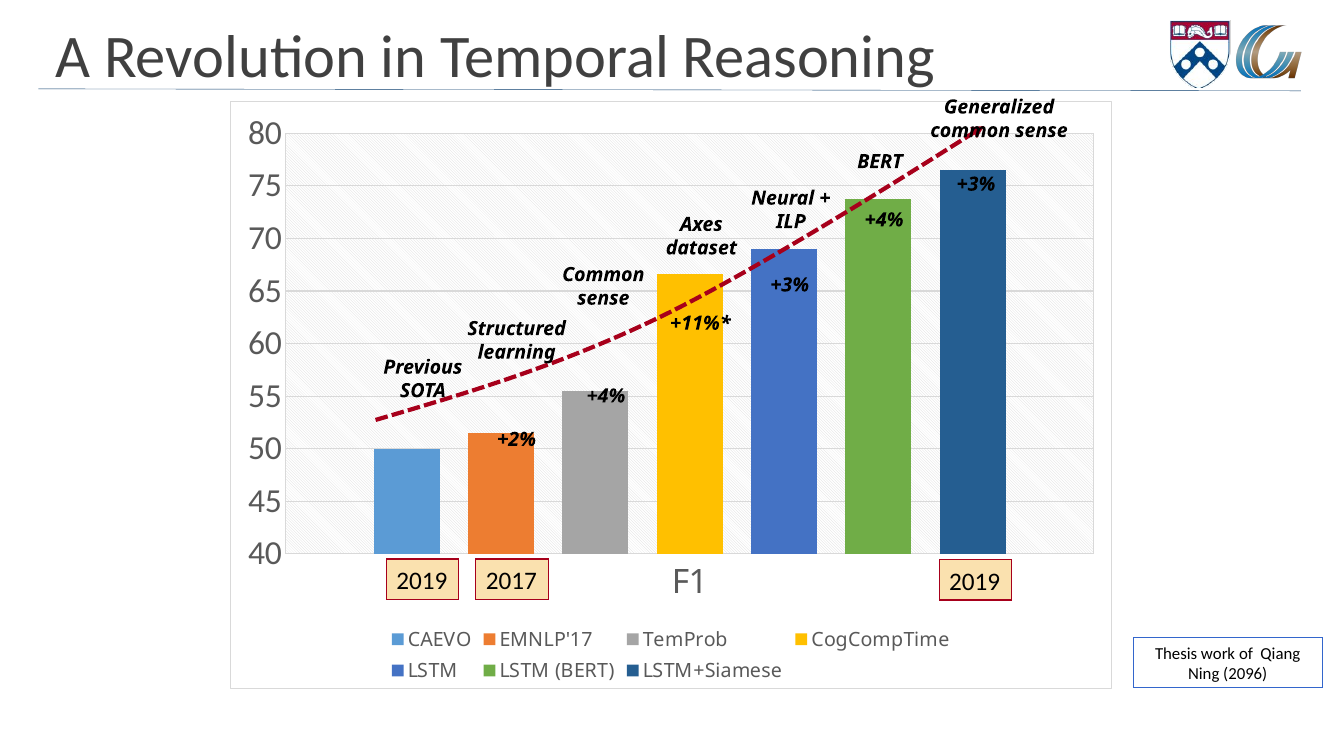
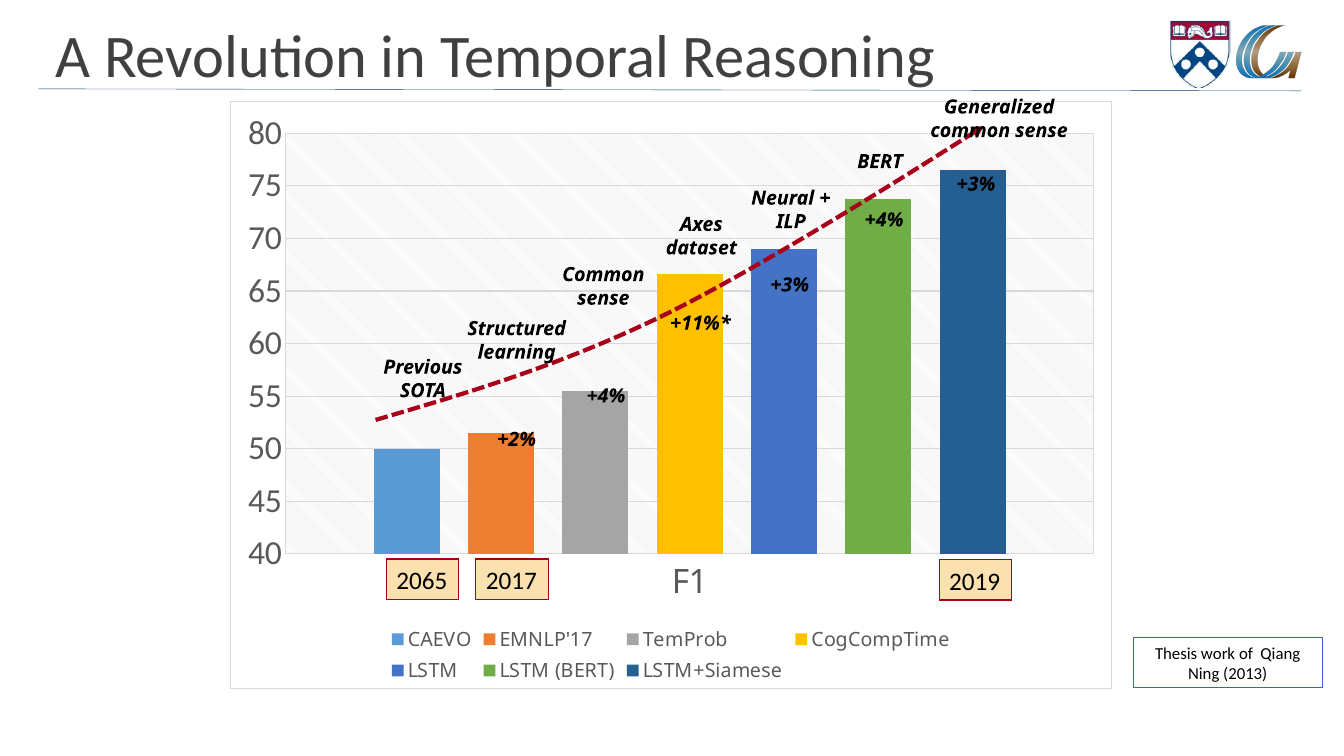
2019: 2019 -> 2065 (422, 581)
2096: 2096 -> 2013 (1245, 674)
